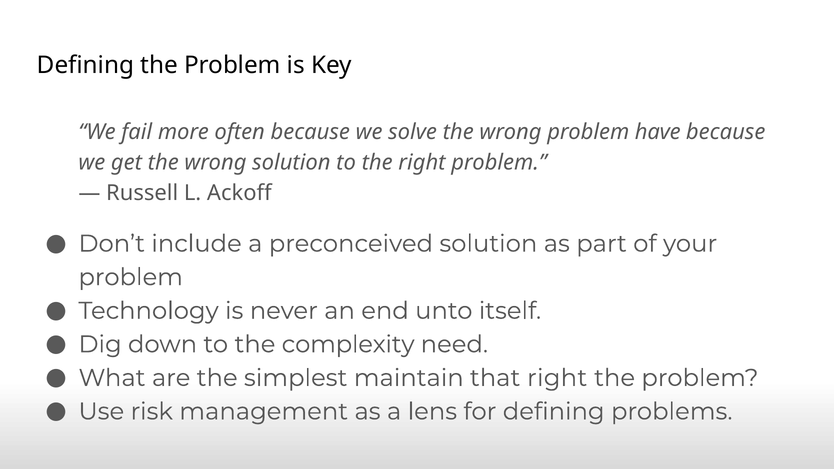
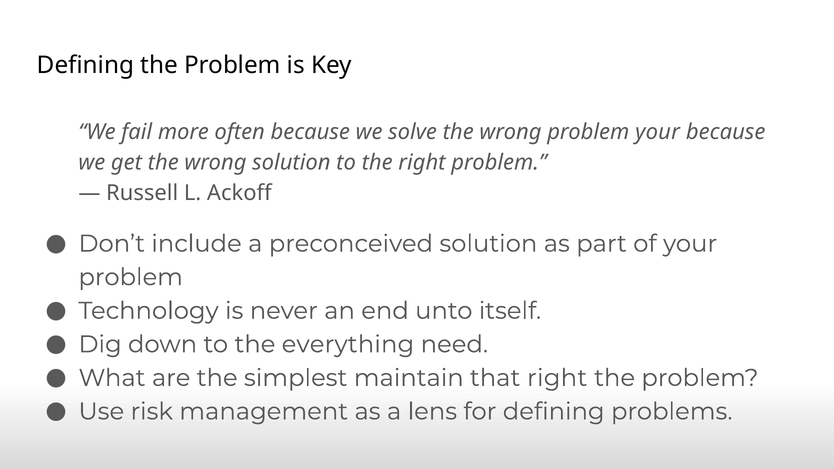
problem have: have -> your (658, 132)
complexity: complexity -> everything (348, 344)
